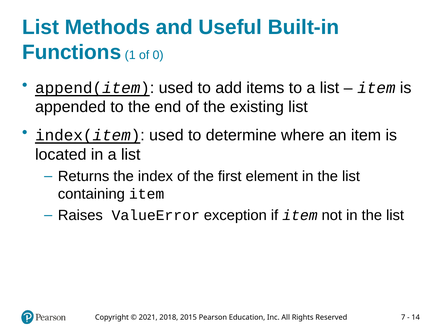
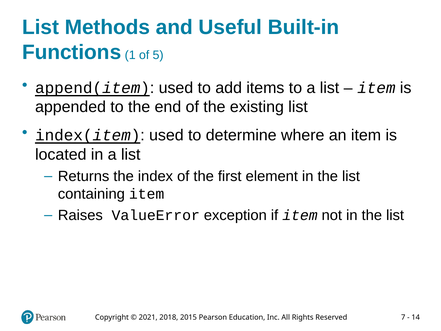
0: 0 -> 5 (158, 55)
